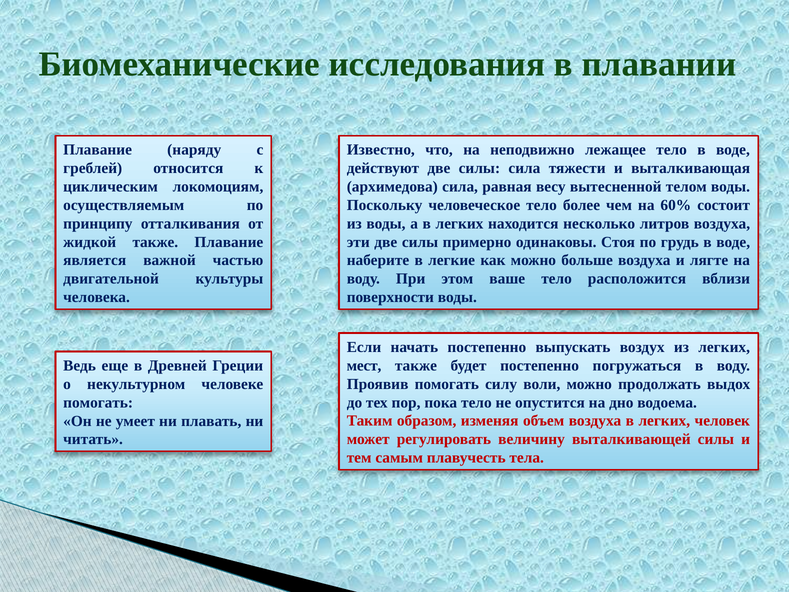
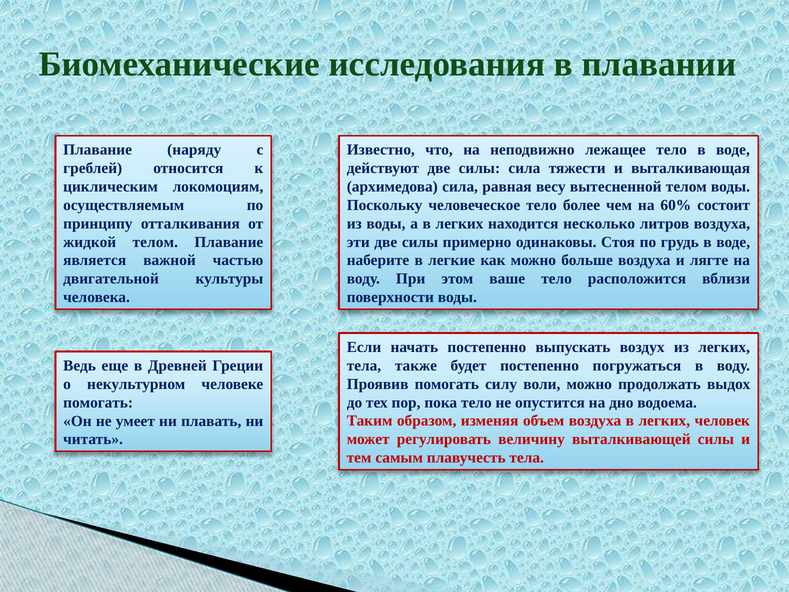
жидкой также: также -> телом (155, 242)
мест: мест -> тела (364, 365)
